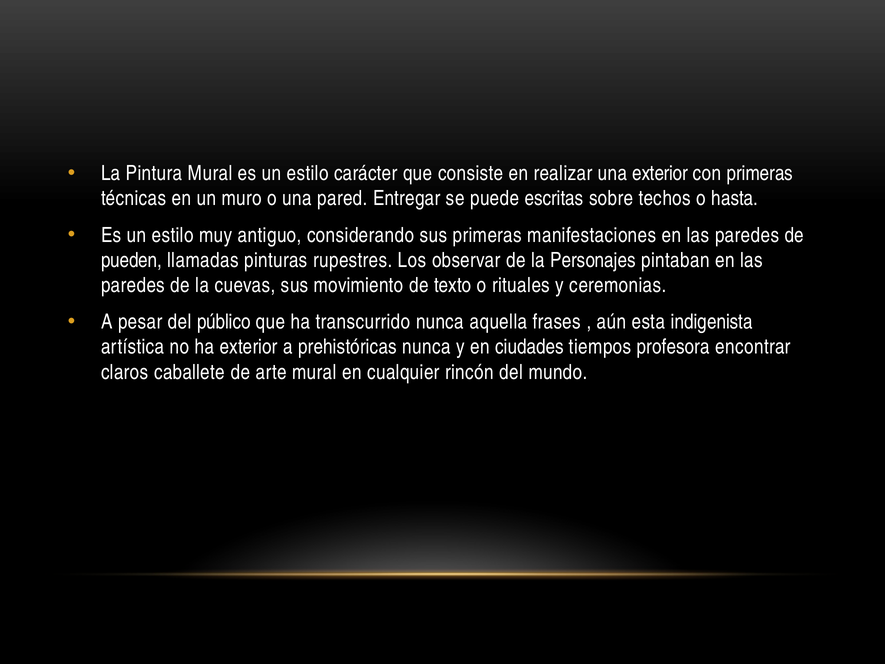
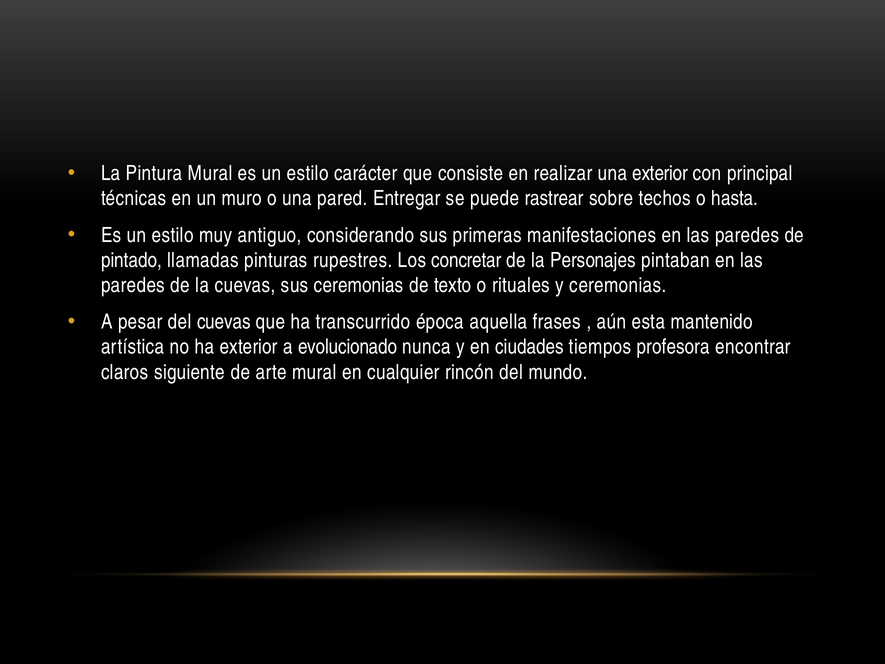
con primeras: primeras -> principal (760, 173)
escritas: escritas -> rastrear (554, 198)
pueden: pueden -> pintado (131, 260)
observar: observar -> concretar (466, 260)
sus movimiento: movimiento -> ceremonias (359, 285)
del público: público -> cuevas (224, 322)
transcurrido nunca: nunca -> época (440, 322)
indigenista: indigenista -> mantenido (712, 322)
prehistóricas: prehistóricas -> evolucionado (348, 347)
caballete: caballete -> siguiente (189, 372)
